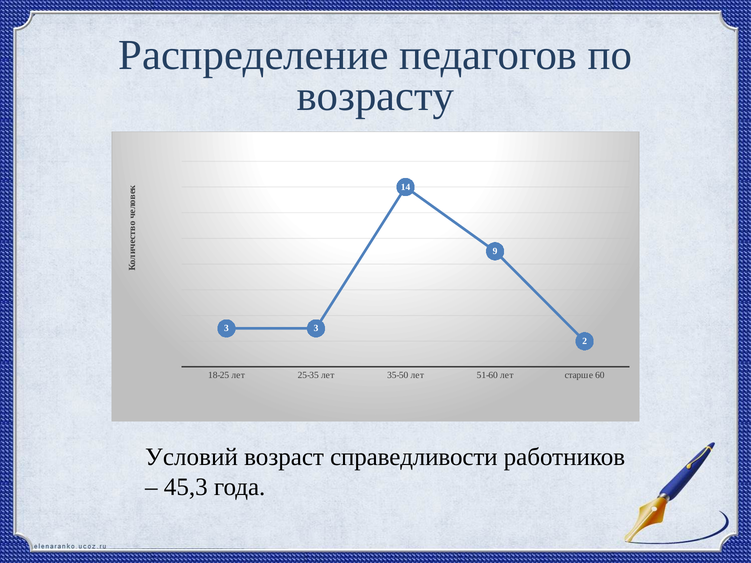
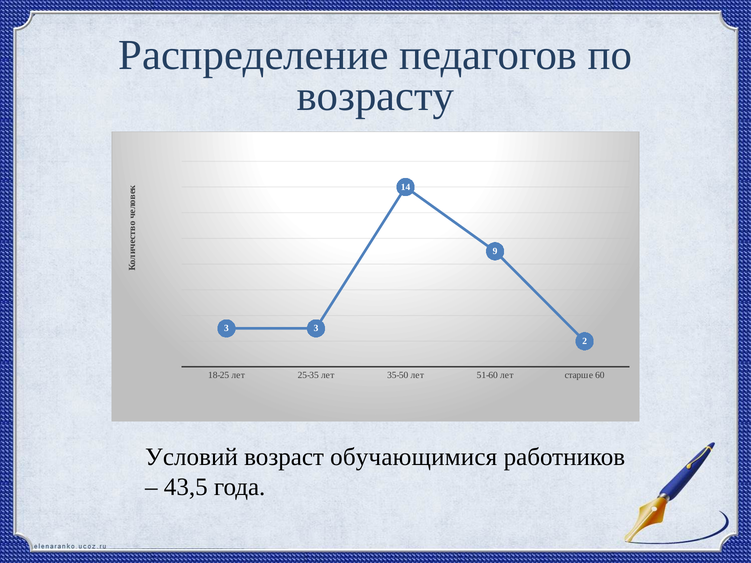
справедливости: справедливости -> обучающимися (414, 457)
45,3: 45,3 -> 43,5 (186, 487)
